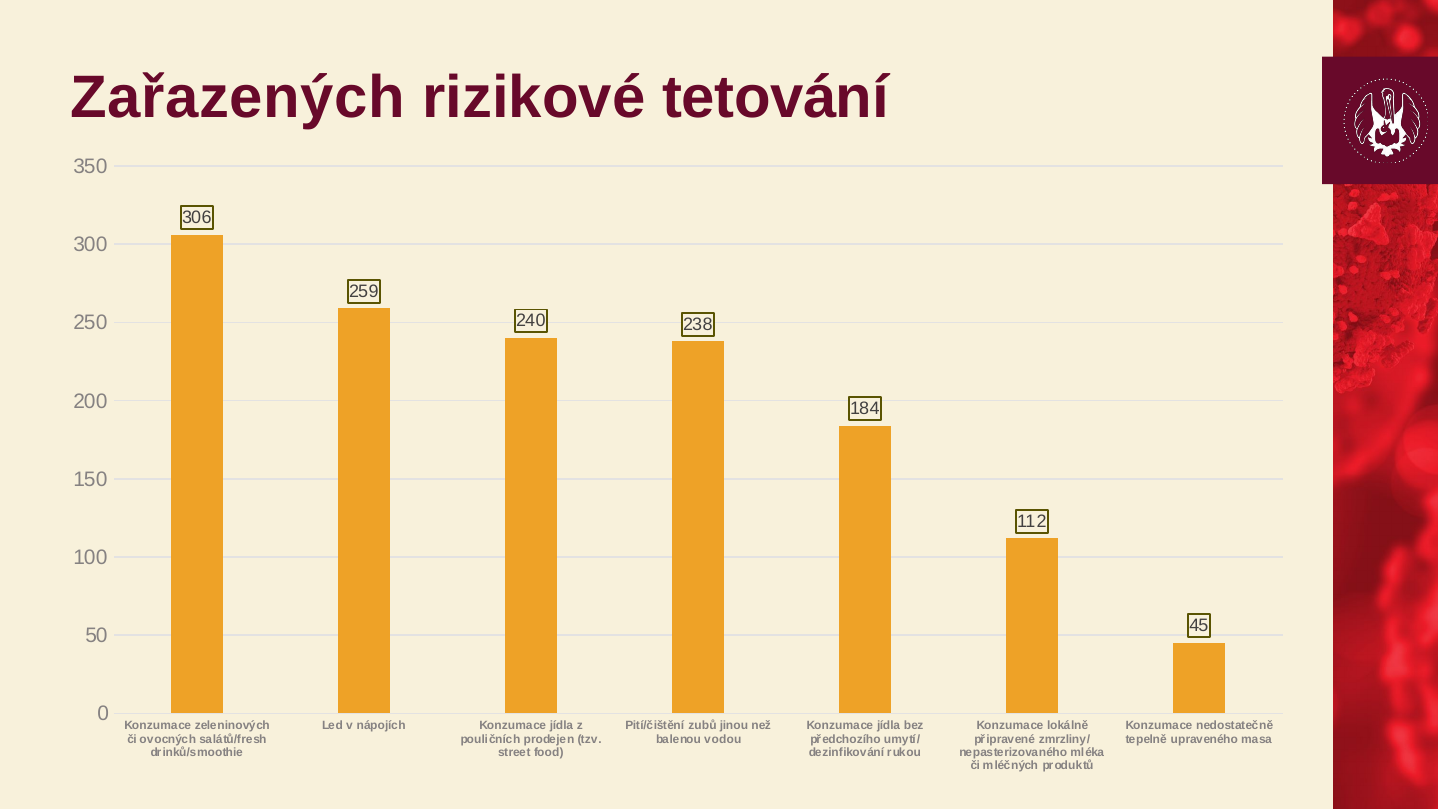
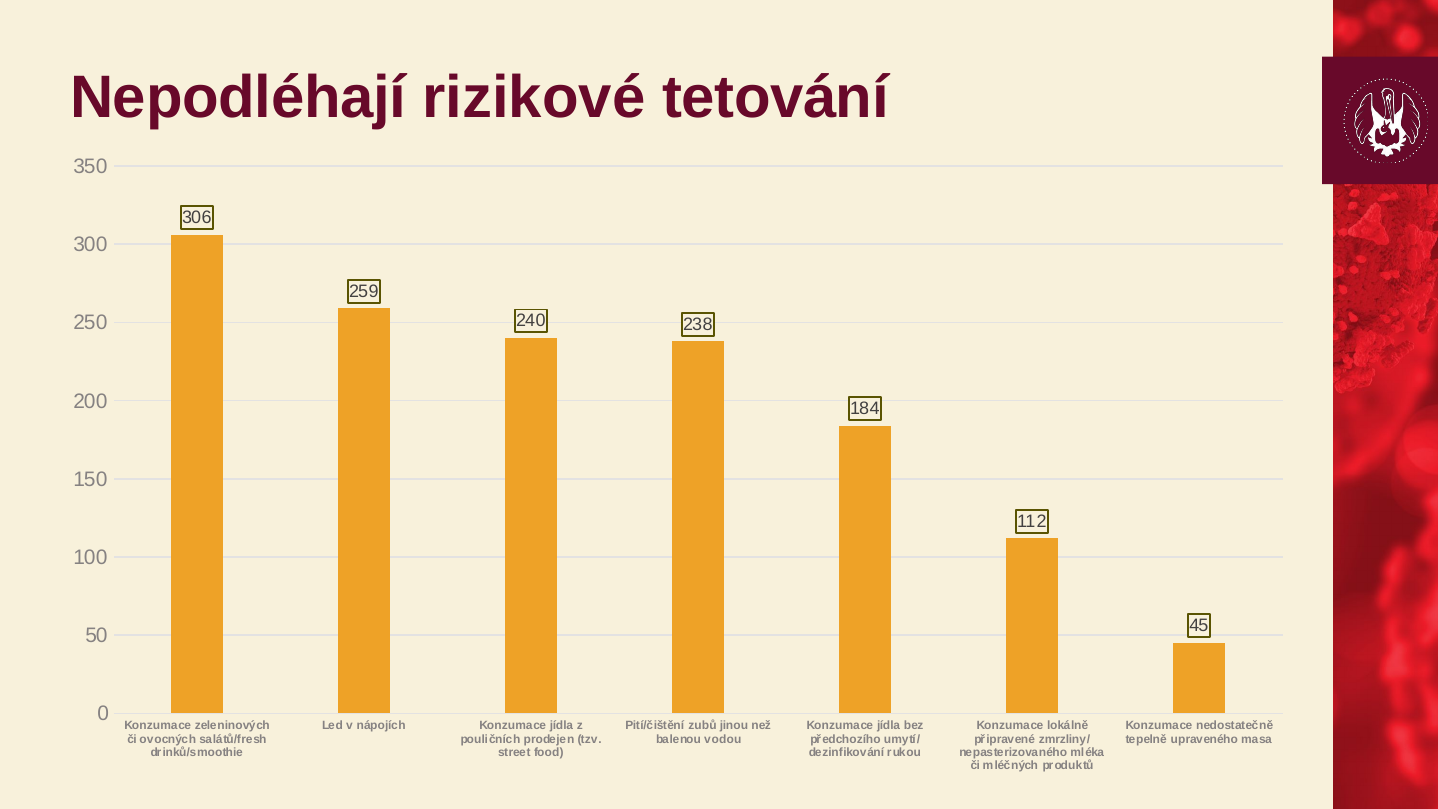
Zařazených: Zařazených -> Nepodléhají (238, 98)
